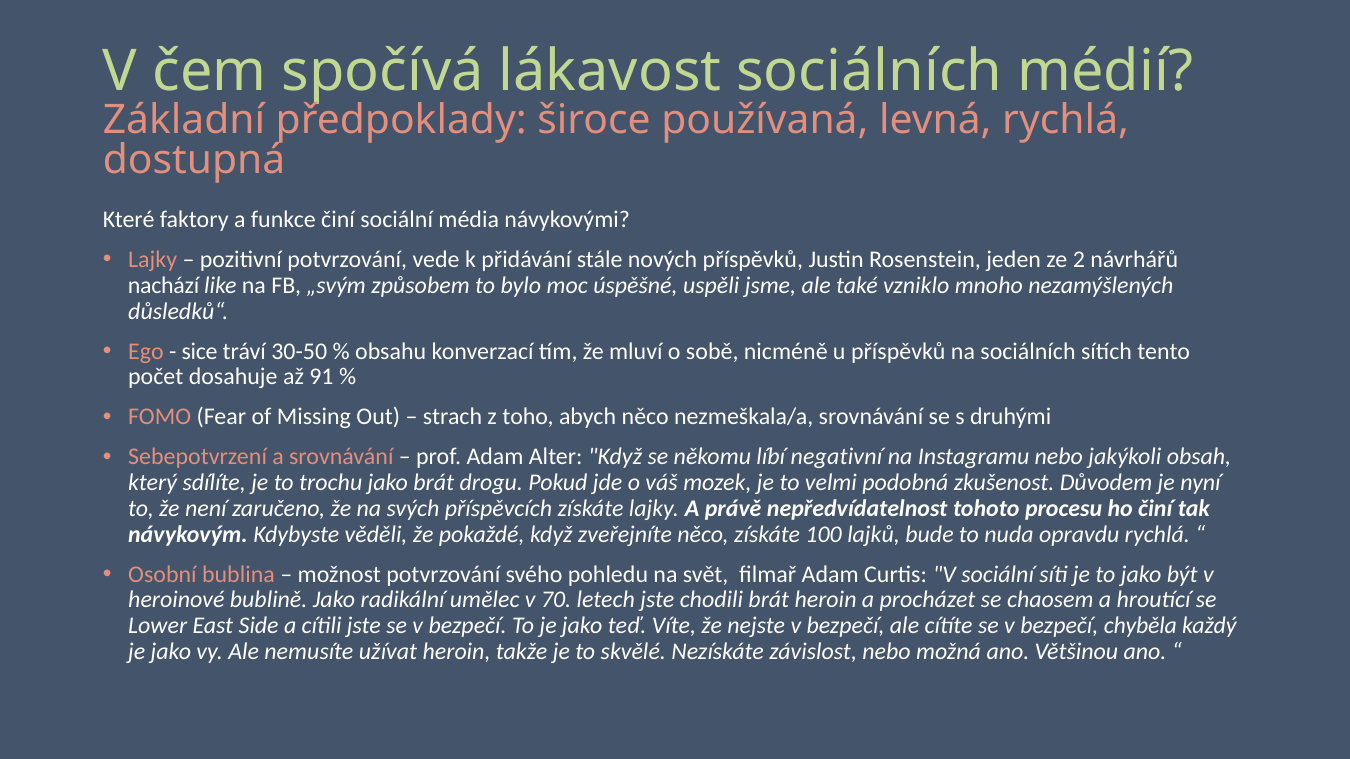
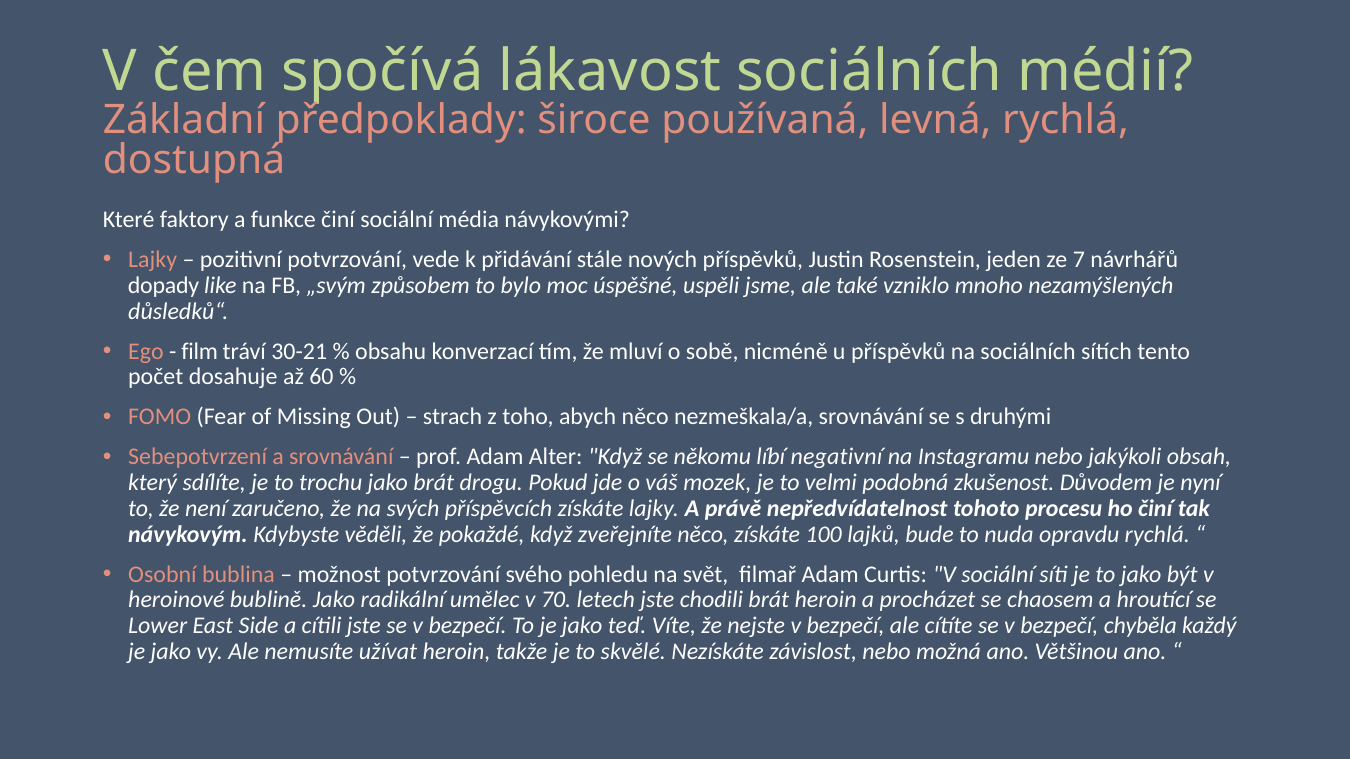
2: 2 -> 7 (1079, 260)
nachází: nachází -> dopady (164, 286)
sice: sice -> film (200, 351)
30-50: 30-50 -> 30-21 (299, 351)
91: 91 -> 60 (321, 377)
